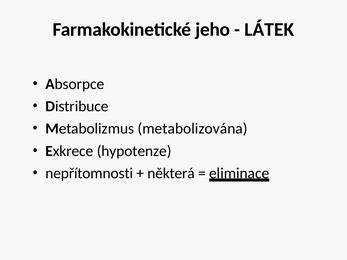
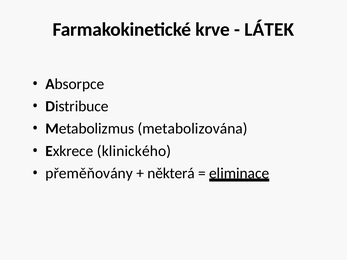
jeho: jeho -> krve (213, 30)
hypotenze: hypotenze -> klinického (134, 151)
nepřítomnosti: nepřítomnosti -> přeměňovány (89, 174)
